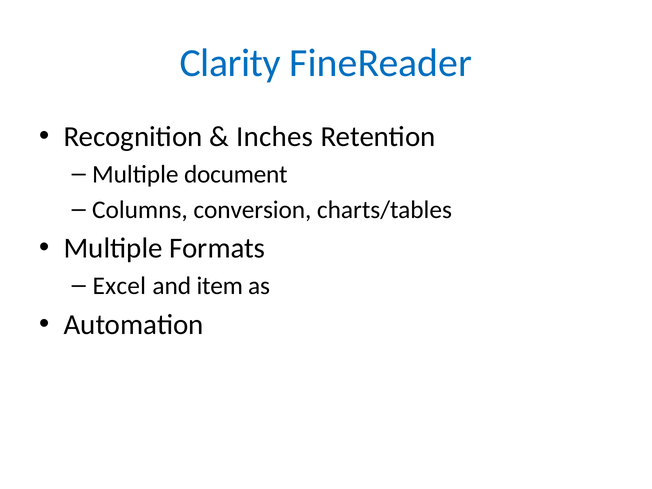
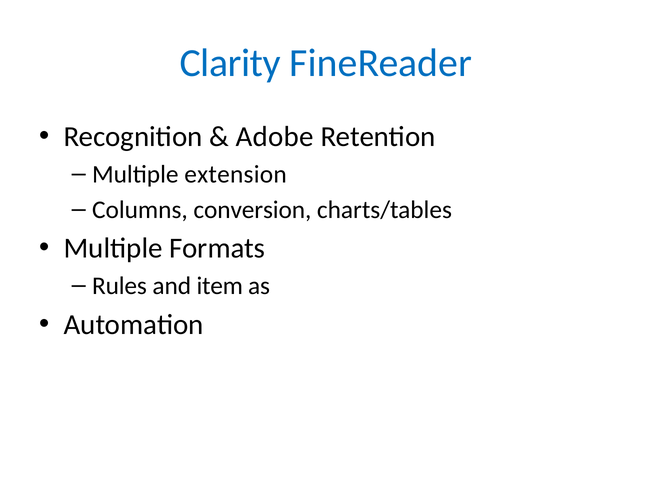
Inches: Inches -> Adobe (275, 137)
document: document -> extension (236, 174)
Excel: Excel -> Rules (119, 286)
